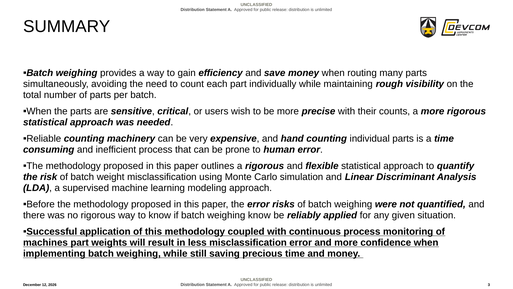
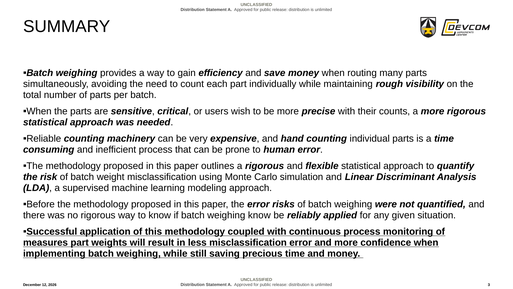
machines: machines -> measures (45, 242)
